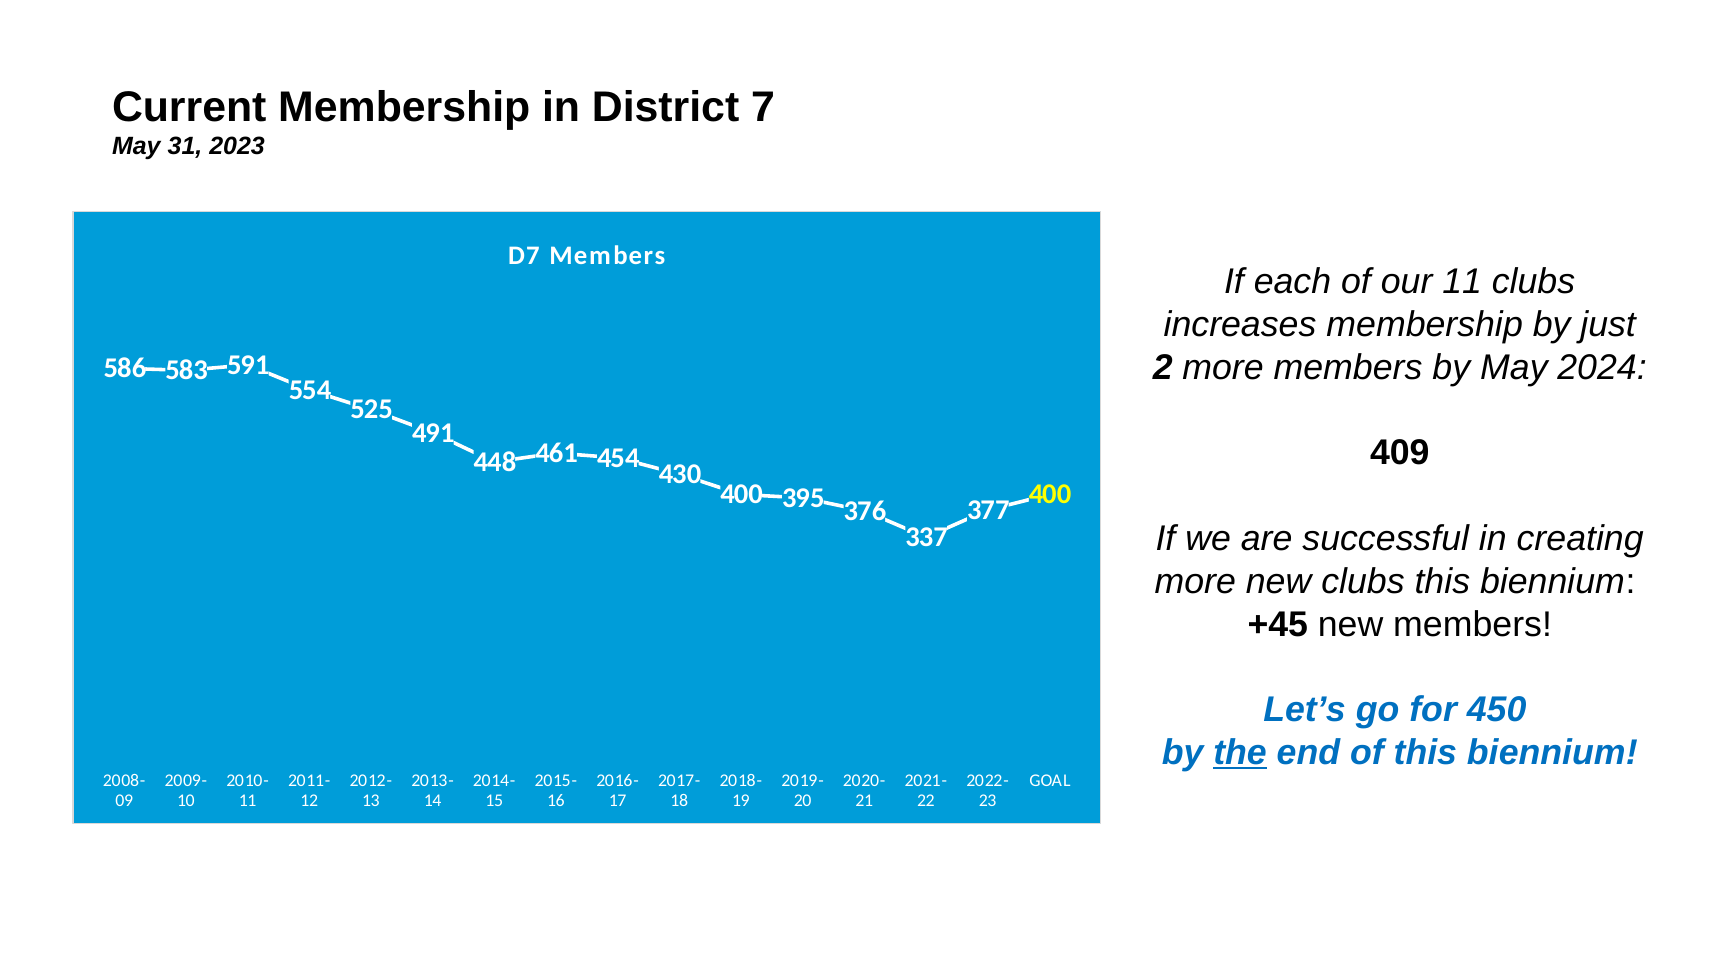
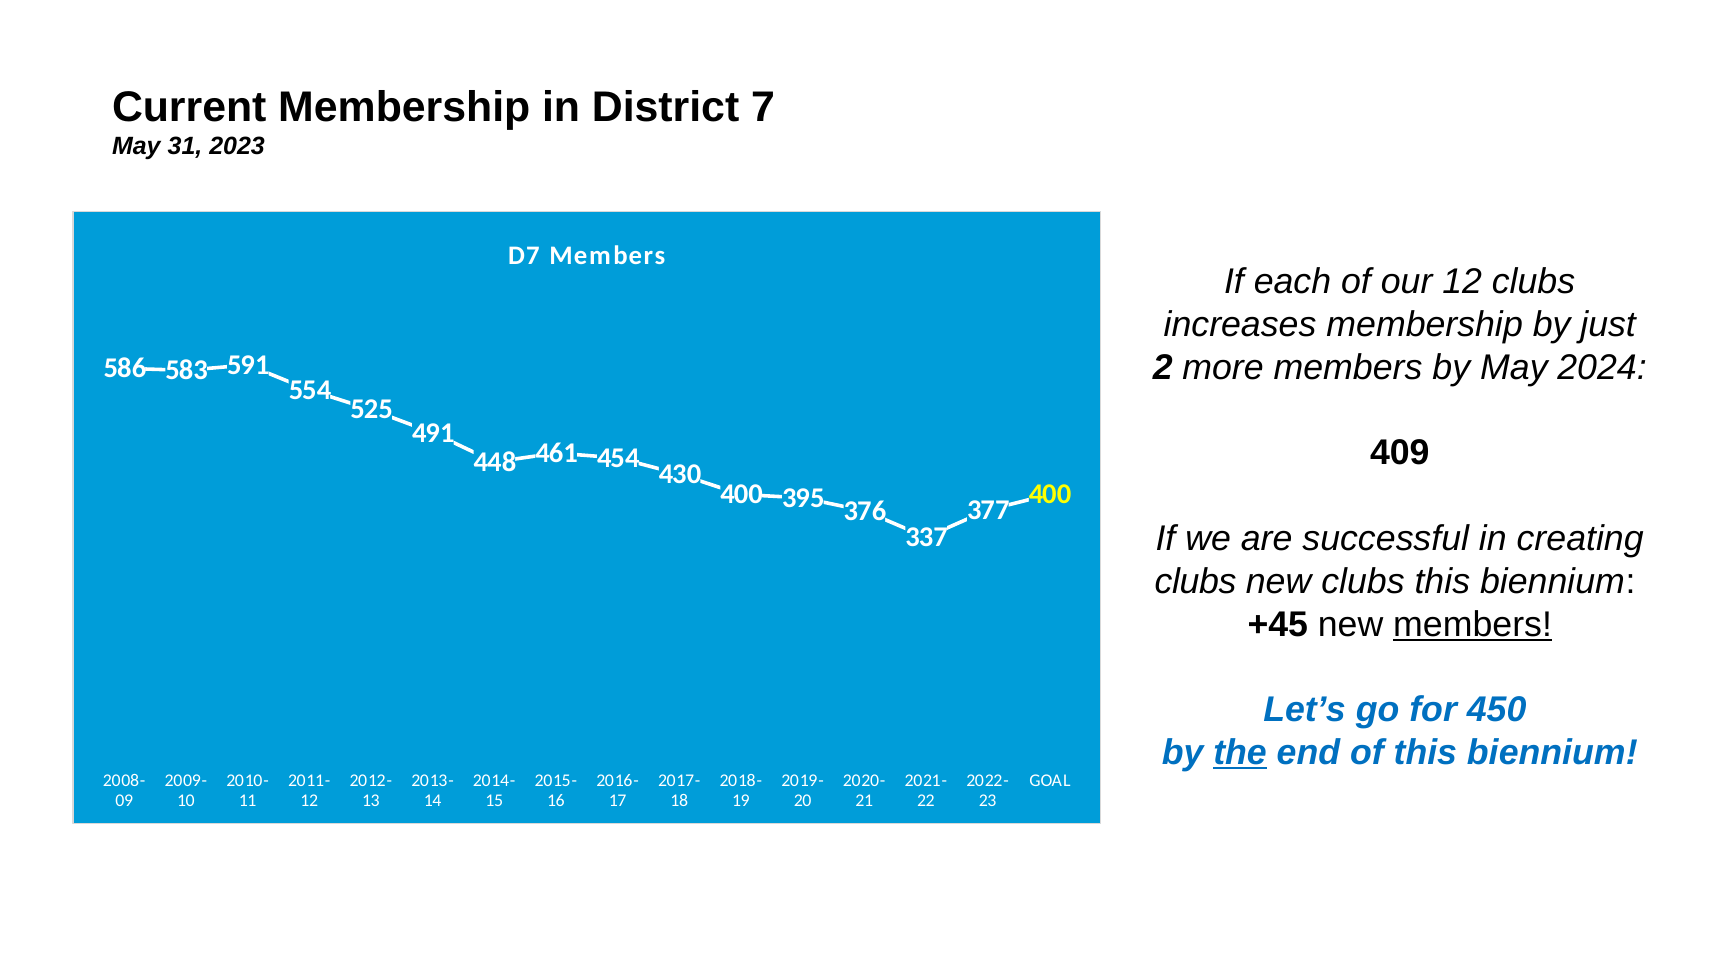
our 11: 11 -> 12 (1462, 282)
more: more -> clubs (1196, 582)
members underline: none -> present (1473, 624)
